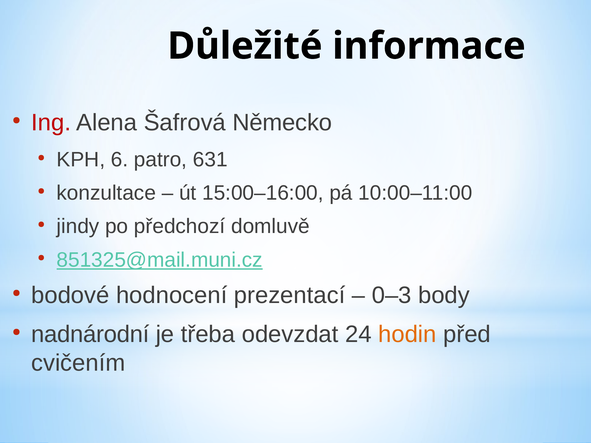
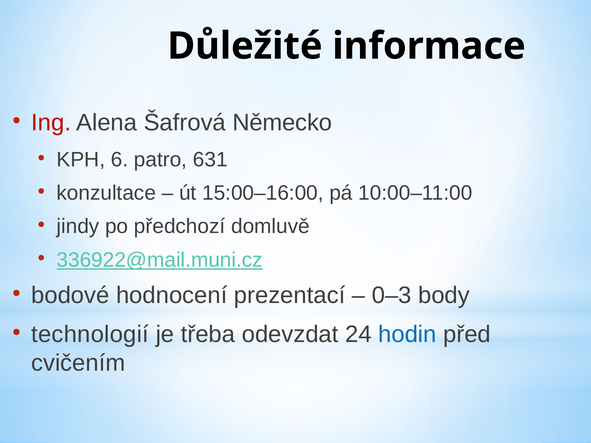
851325@mail.muni.cz: 851325@mail.muni.cz -> 336922@mail.muni.cz (160, 260)
nadnárodní: nadnárodní -> technologií (90, 335)
hodin colour: orange -> blue (407, 335)
